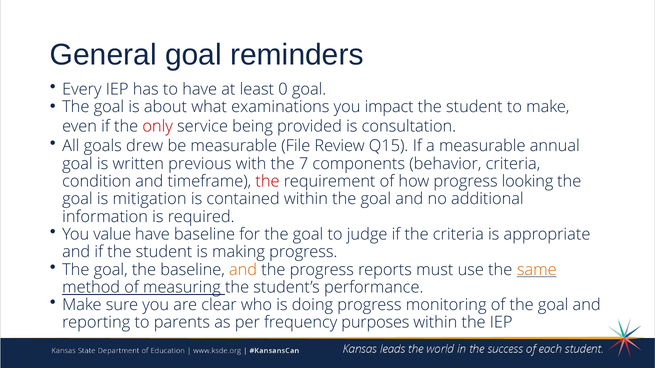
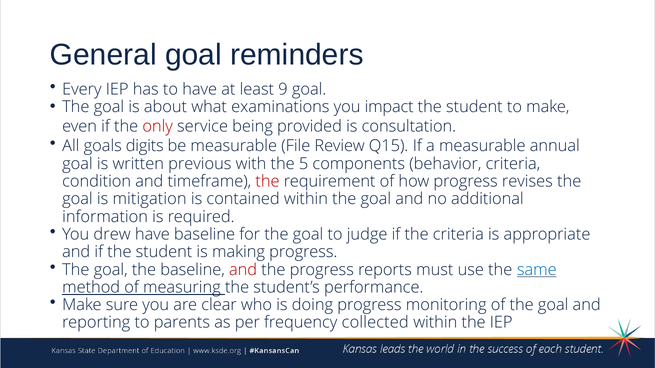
0: 0 -> 9 (283, 90)
drew: drew -> digits (145, 146)
7: 7 -> 5 (304, 164)
looking: looking -> revises (527, 182)
value: value -> drew (112, 235)
and colour: orange -> red (243, 270)
same colour: orange -> blue (537, 270)
purposes: purposes -> collected (375, 323)
